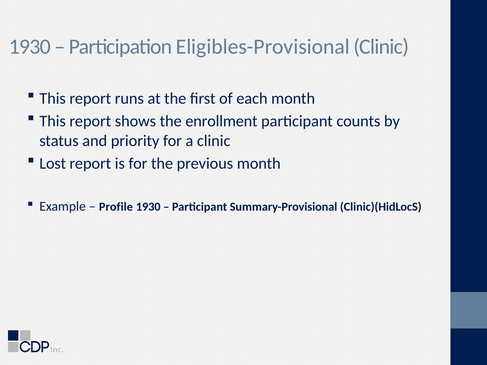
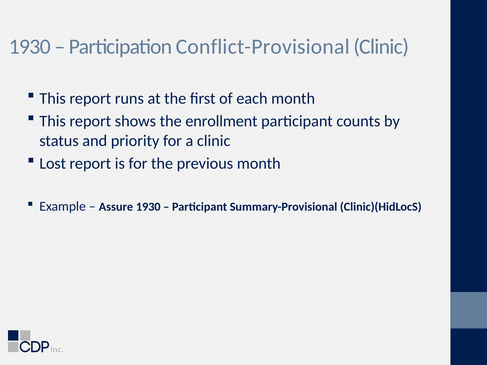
Eligibles-Provisional: Eligibles-Provisional -> Conflict-Provisional (263, 47)
Profile: Profile -> Assure (116, 207)
